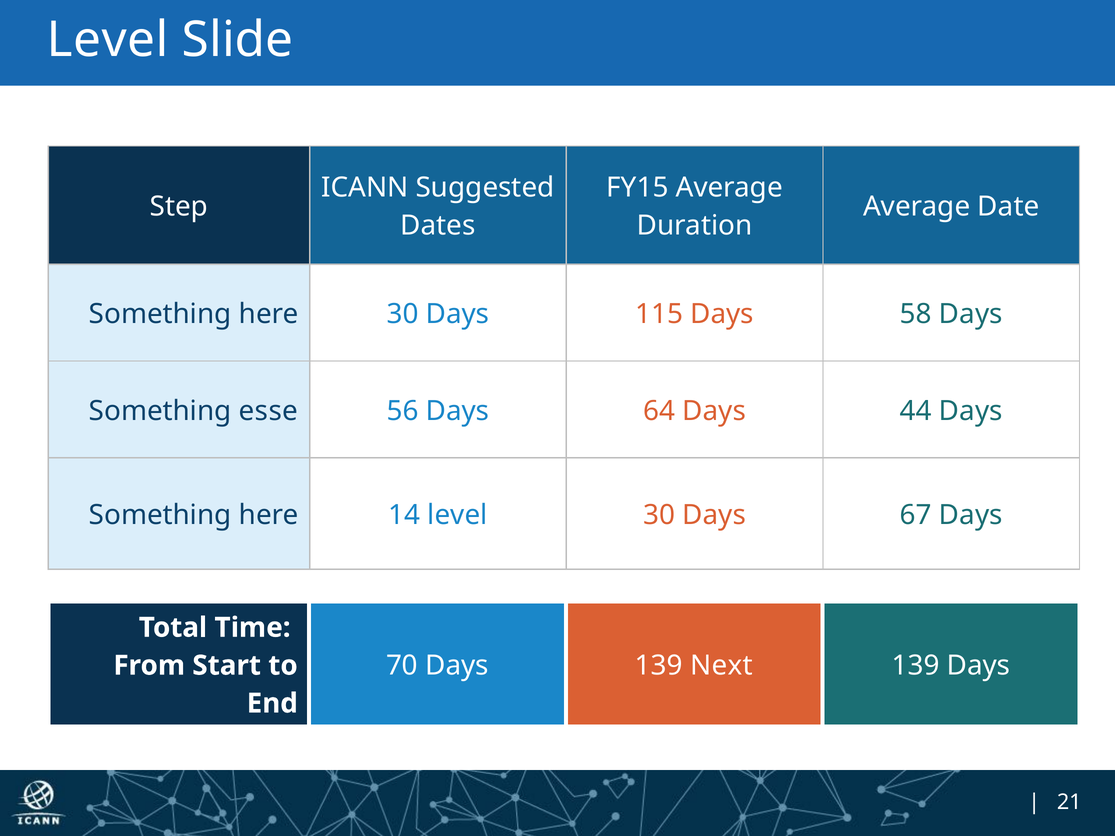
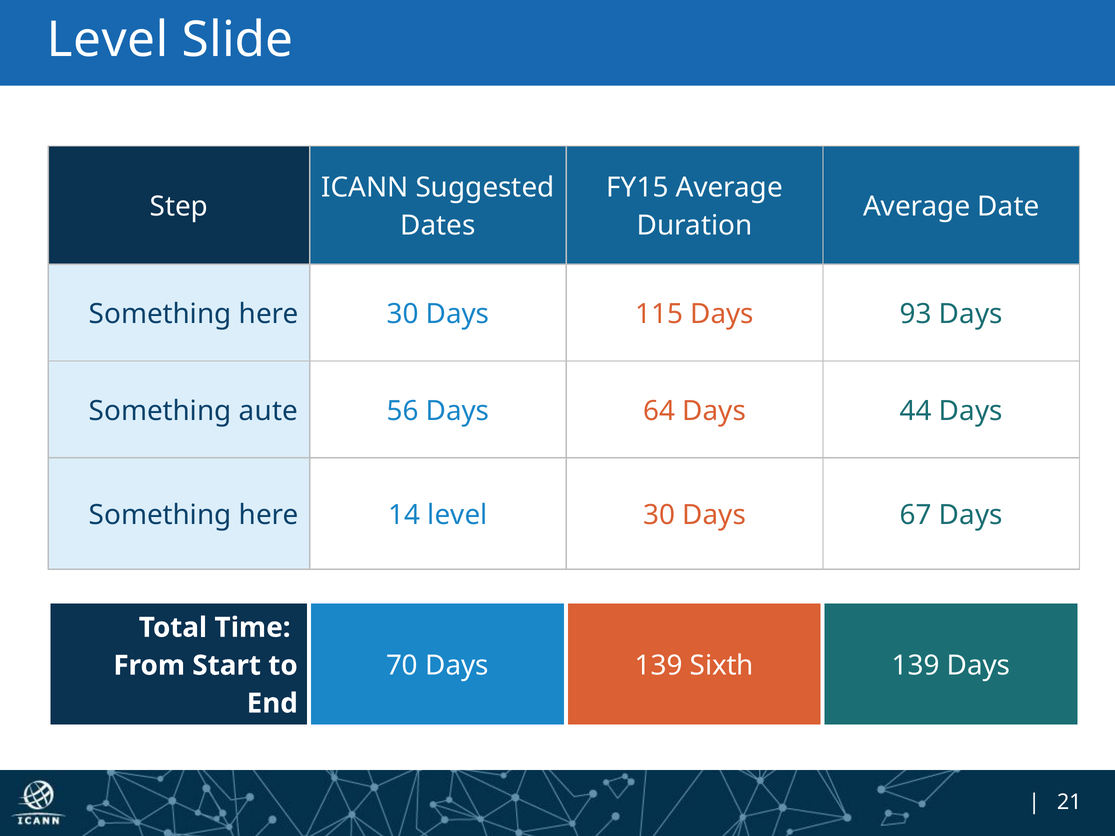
58: 58 -> 93 (916, 314)
esse: esse -> aute (268, 411)
Next: Next -> Sixth (722, 666)
